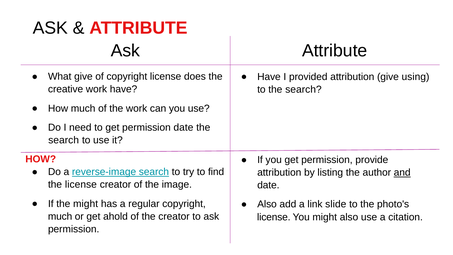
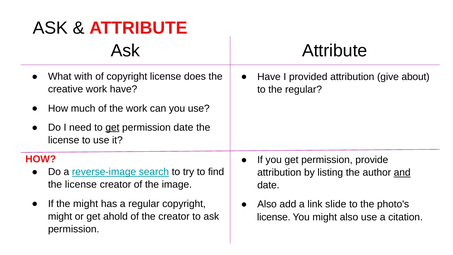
What give: give -> with (83, 77)
using: using -> about (416, 77)
to the search: search -> regular (304, 89)
get underline: none -> present (112, 127)
search: search -> license (64, 140)
much: much -> might (60, 216)
